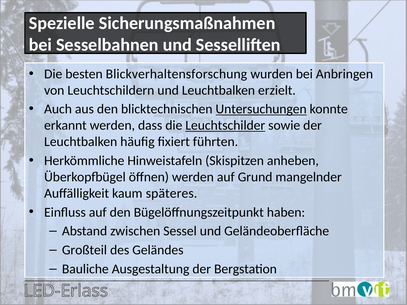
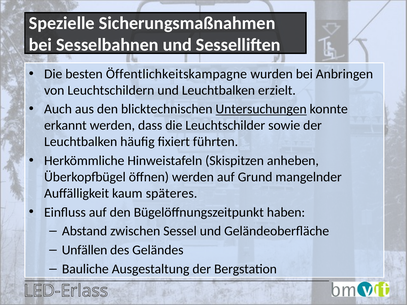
Blickverhaltensforschung: Blickverhaltensforschung -> Öffentlichkeitskampagne (176, 74)
Leuchtschilder underline: present -> none (225, 126)
Großteil: Großteil -> Unfällen (85, 250)
